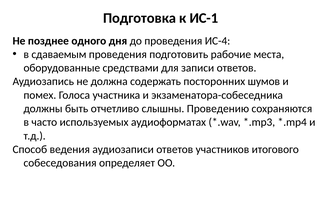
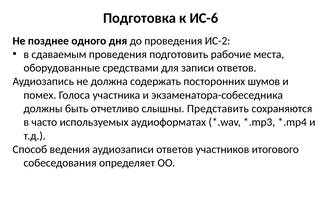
ИС-1: ИС-1 -> ИС-6 (204, 18)
ИС-4: ИС-4 -> ИС-2 (218, 41)
Проведению: Проведению -> Представить (218, 109)
